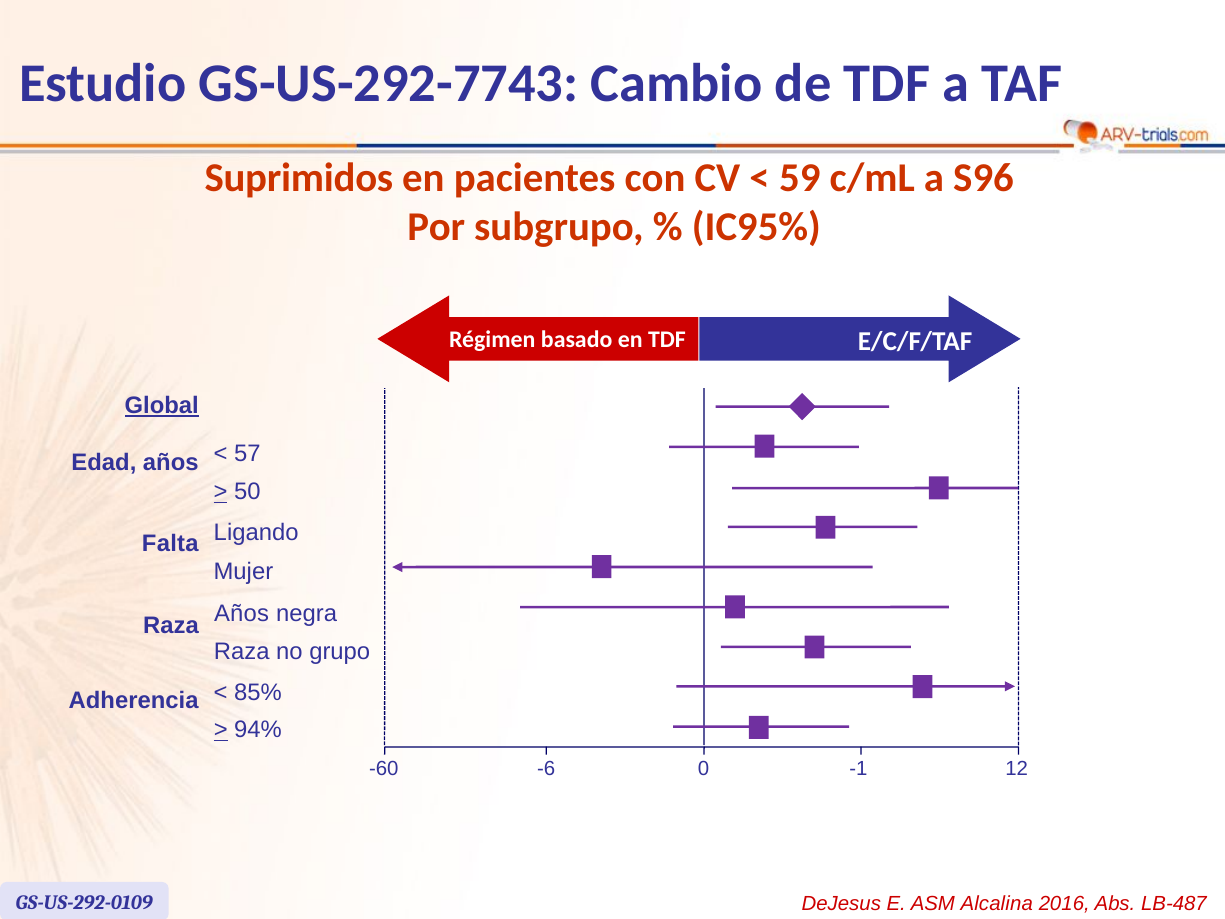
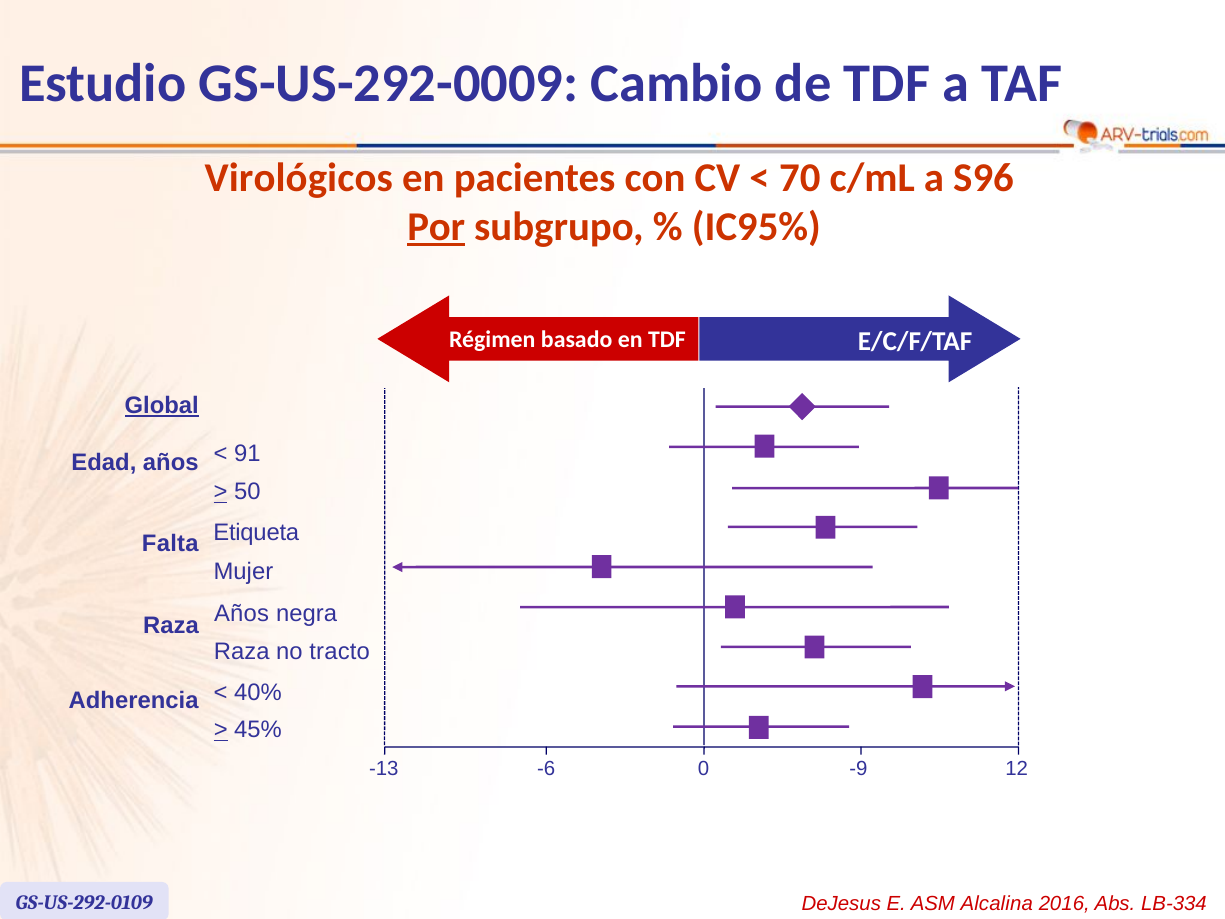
GS-US-292-7743: GS-US-292-7743 -> GS-US-292-0009 (389, 84)
Suprimidos: Suprimidos -> Virológicos (299, 178)
59: 59 -> 70 (800, 178)
Por underline: none -> present (436, 227)
57: 57 -> 91 (247, 454)
Ligando: Ligando -> Etiqueta (256, 533)
grupo: grupo -> tracto (340, 652)
85%: 85% -> 40% (258, 693)
94%: 94% -> 45% (258, 730)
-60: -60 -> -13 (384, 768)
-1: -1 -> -9 (858, 768)
LB-487: LB-487 -> LB-334 (1174, 903)
